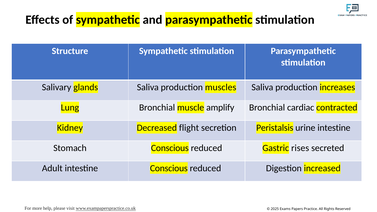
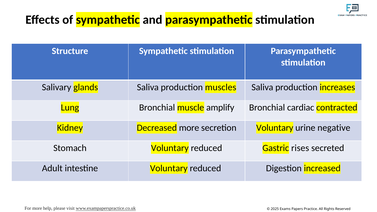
Decreased flight: flight -> more (189, 128)
secretion Peristalsis: Peristalsis -> Voluntary (275, 128)
urine intestine: intestine -> negative (334, 128)
Stomach Conscious: Conscious -> Voluntary (170, 148)
intestine Conscious: Conscious -> Voluntary (169, 168)
